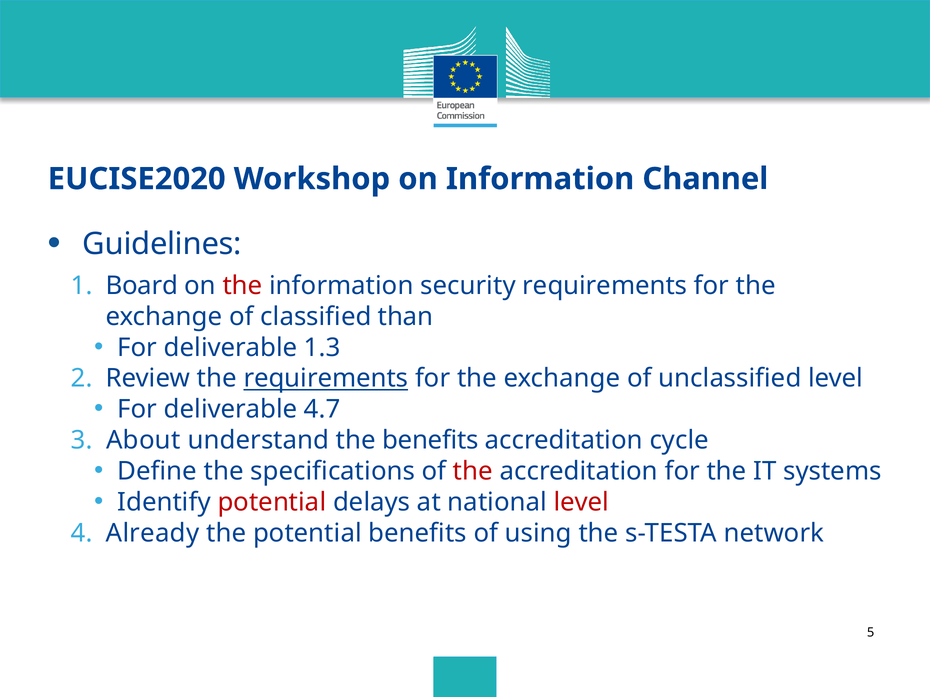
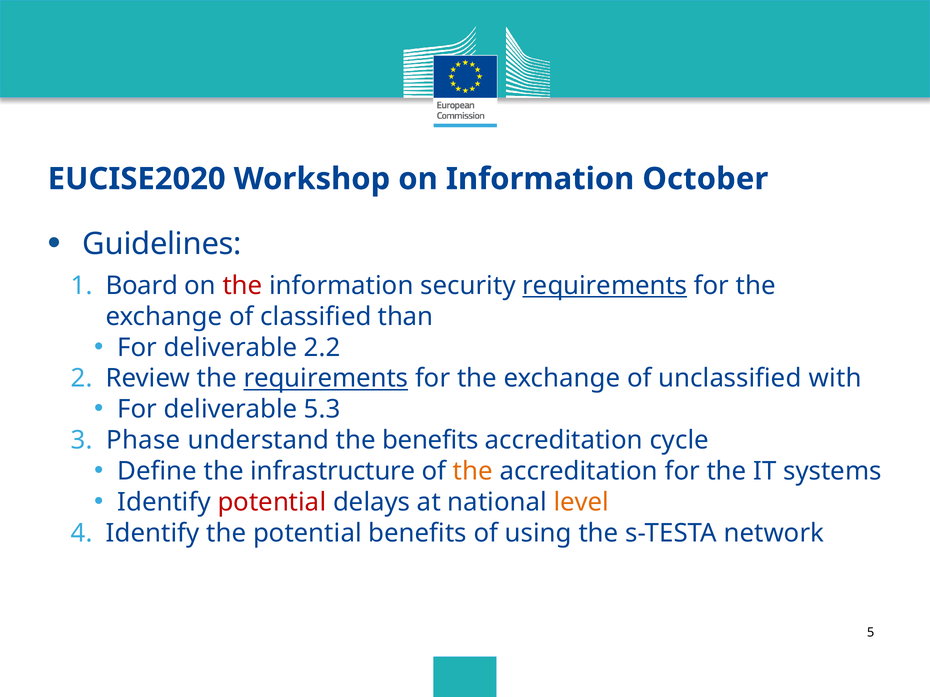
Channel: Channel -> October (705, 179)
requirements underline: none -> present (605, 286)
1.3: 1.3 -> 2.2 (322, 348)
unclassified level: level -> with (835, 379)
4.7: 4.7 -> 5.3 (322, 410)
About: About -> Phase (143, 441)
specifications: specifications -> infrastructure (333, 472)
the colour: red -> orange (473, 472)
level colour: red -> orange (581, 503)
Already: Already -> Identify (153, 534)
